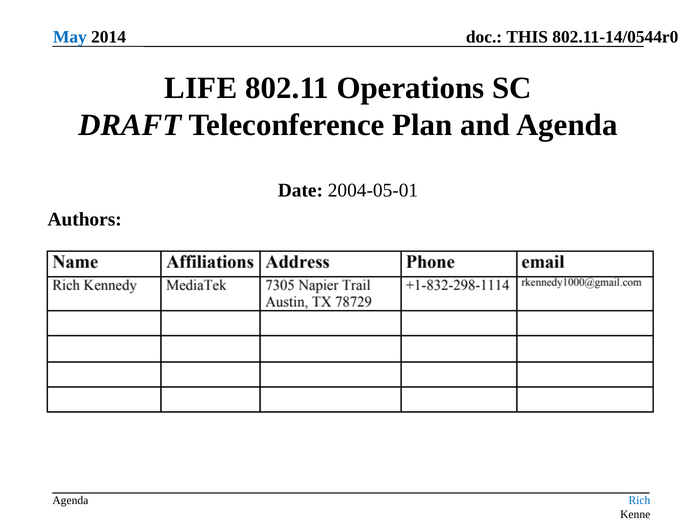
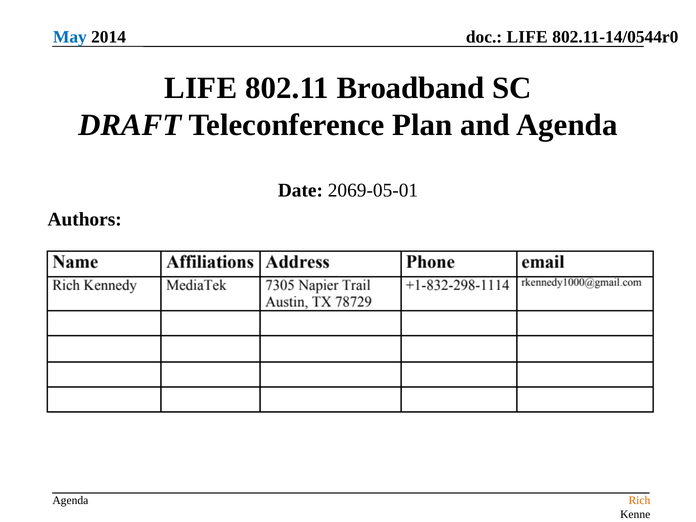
THIS: THIS -> LIFE (527, 37)
Operations: Operations -> Broadband (411, 88)
2004-05-01: 2004-05-01 -> 2069-05-01 (373, 190)
Rich colour: blue -> orange (639, 501)
